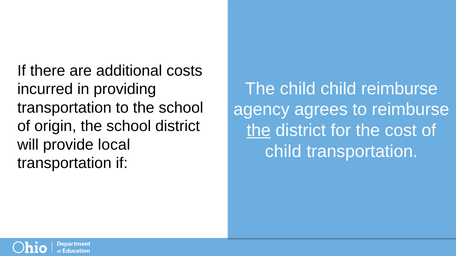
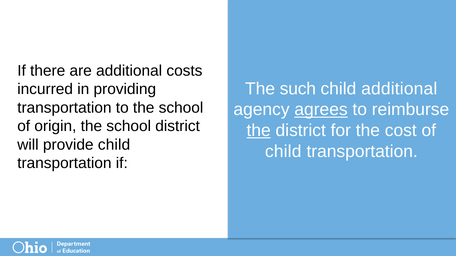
The child: child -> such (298, 89)
child reimburse: reimburse -> additional (399, 89)
agrees underline: none -> present (321, 110)
provide local: local -> child (114, 145)
